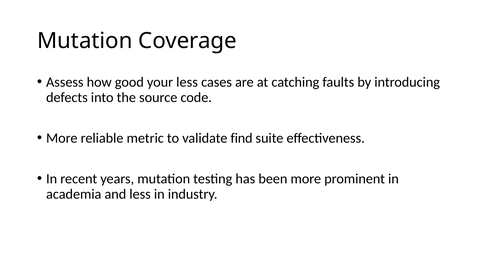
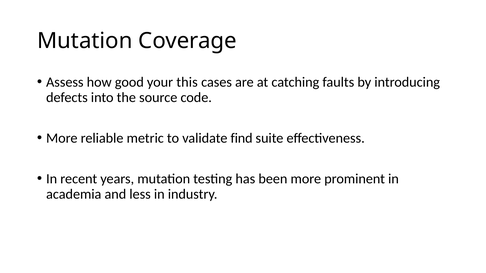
your less: less -> this (187, 82)
